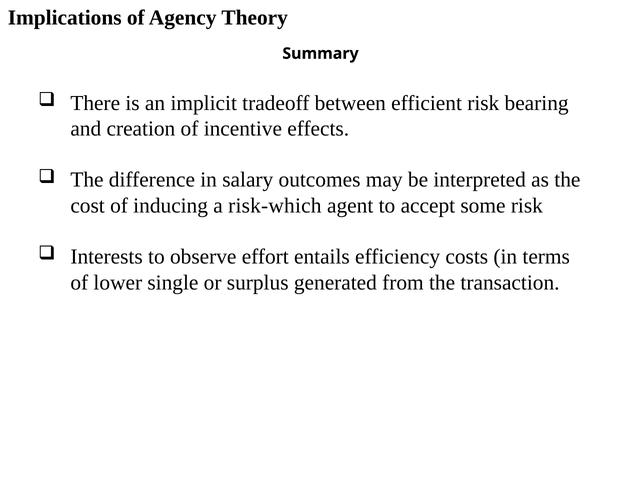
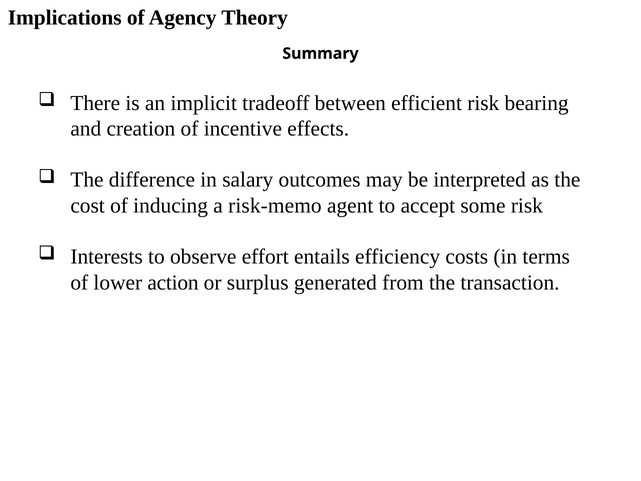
risk-which: risk-which -> risk-memo (275, 205)
single: single -> action (173, 282)
